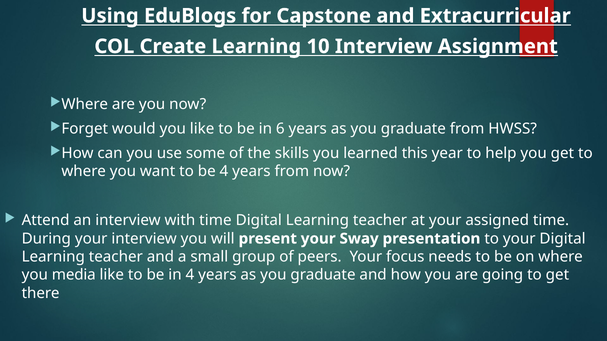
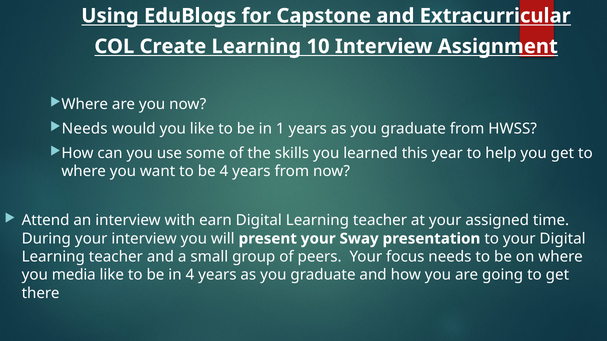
Forget: Forget -> Needs (85, 129)
6: 6 -> 1 (280, 129)
with time: time -> earn (215, 221)
